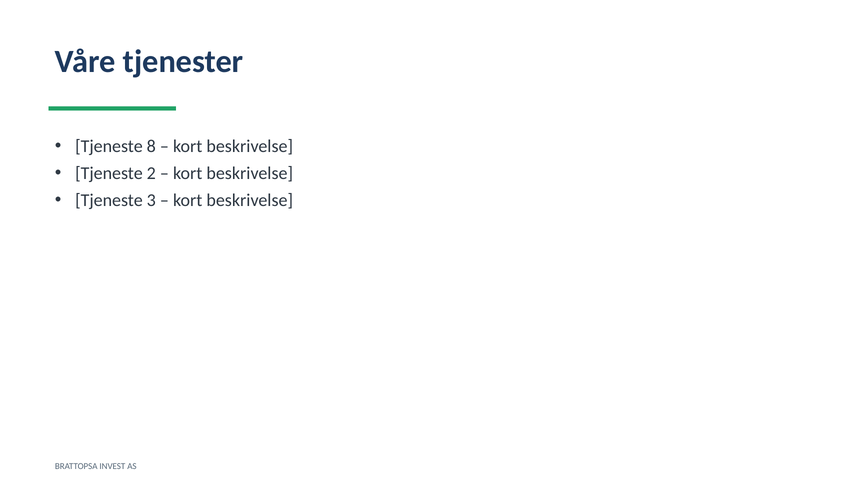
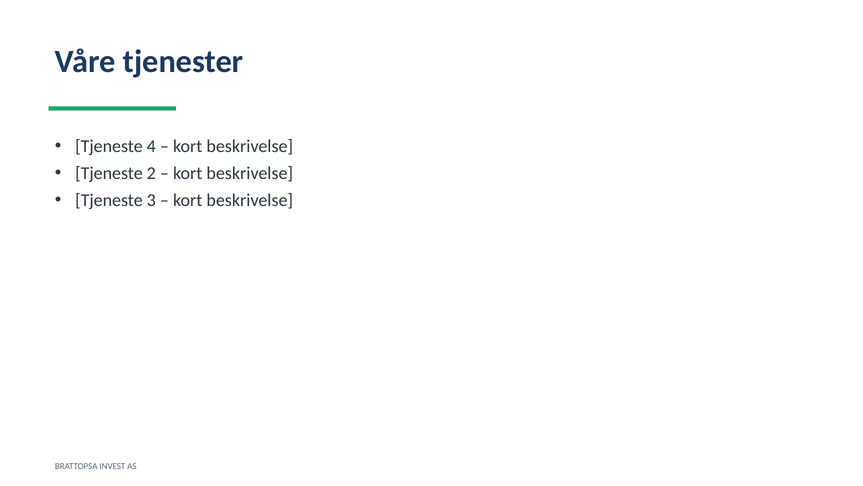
8: 8 -> 4 (151, 146)
